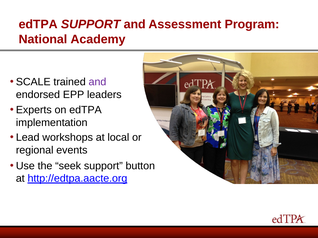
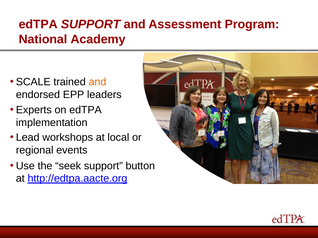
and colour: purple -> orange (97, 82)
